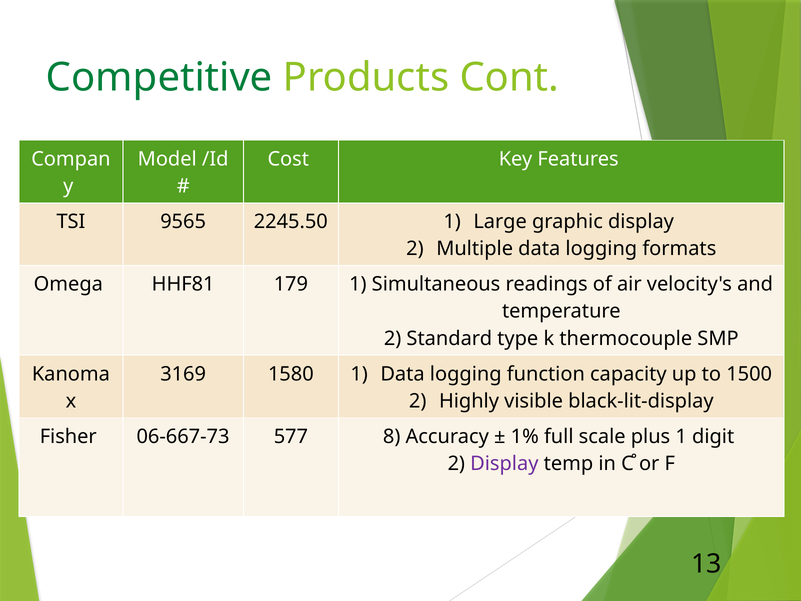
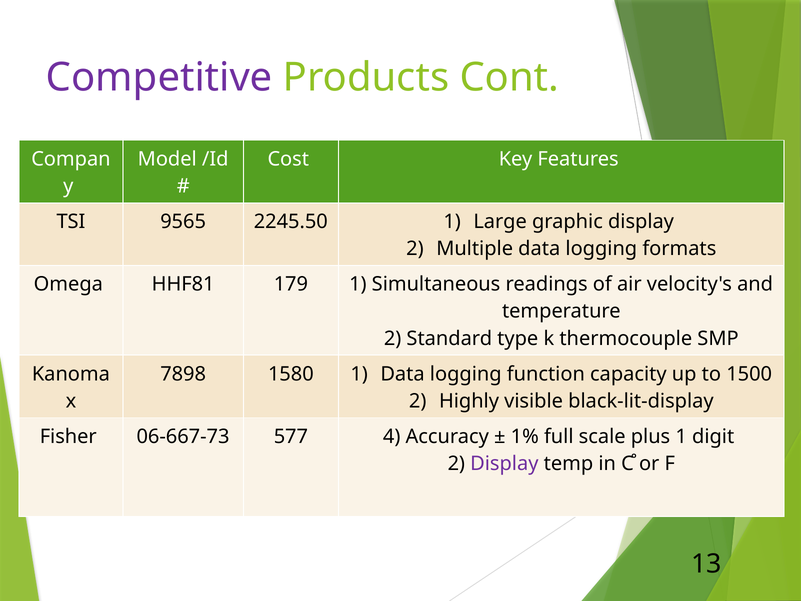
Competitive colour: green -> purple (159, 77)
3169: 3169 -> 7898 (183, 374)
8: 8 -> 4 (392, 436)
